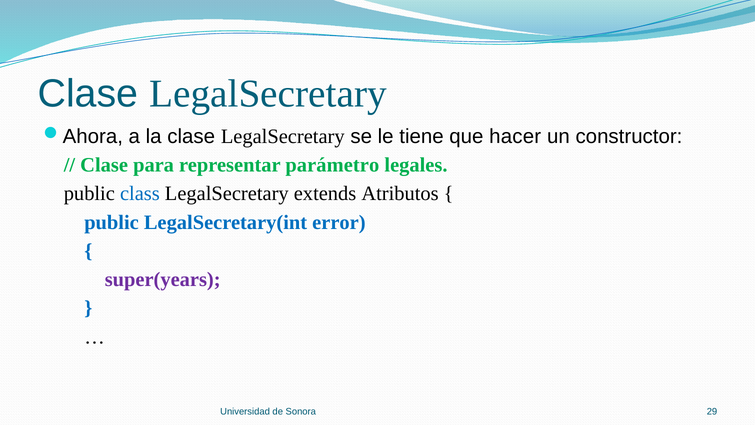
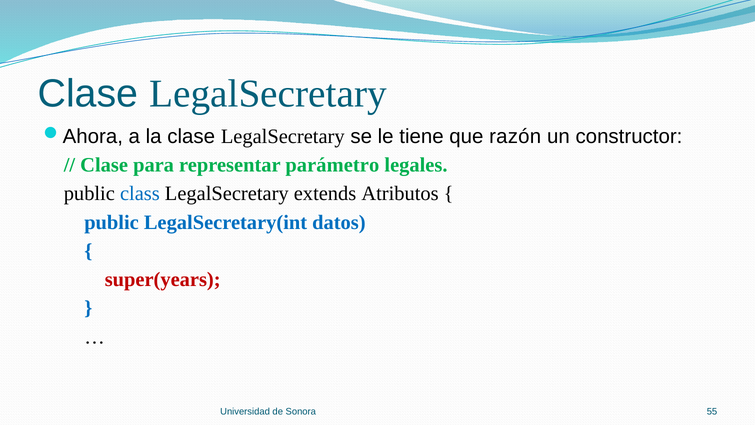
hacer: hacer -> razón (515, 136)
error: error -> datos (339, 222)
super(years colour: purple -> red (163, 279)
29: 29 -> 55 (712, 411)
